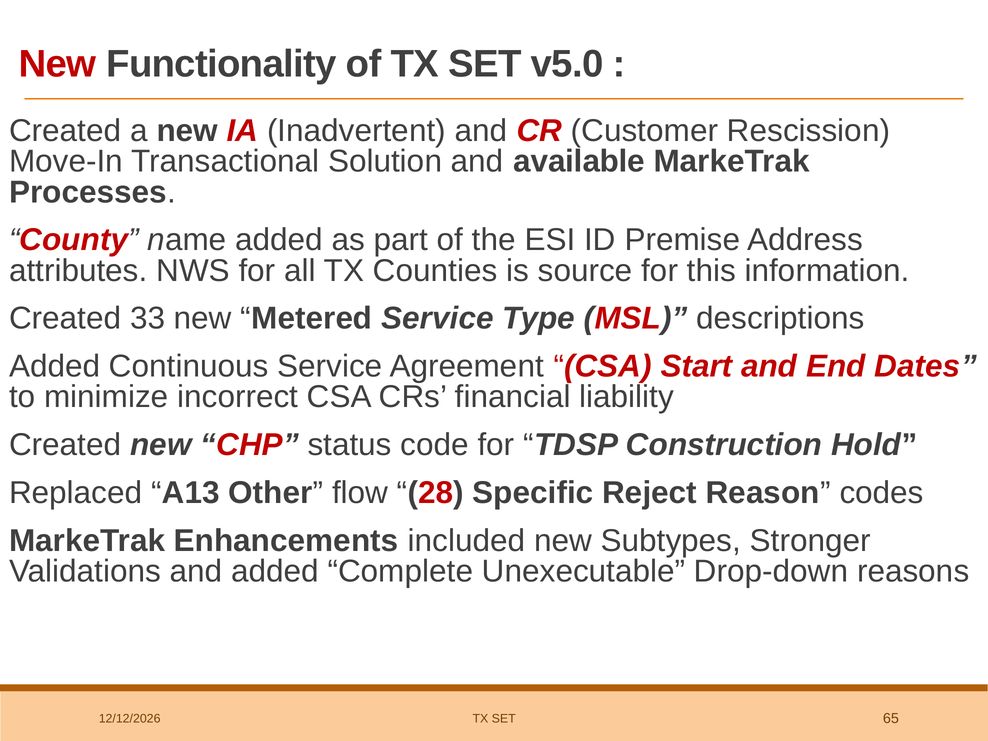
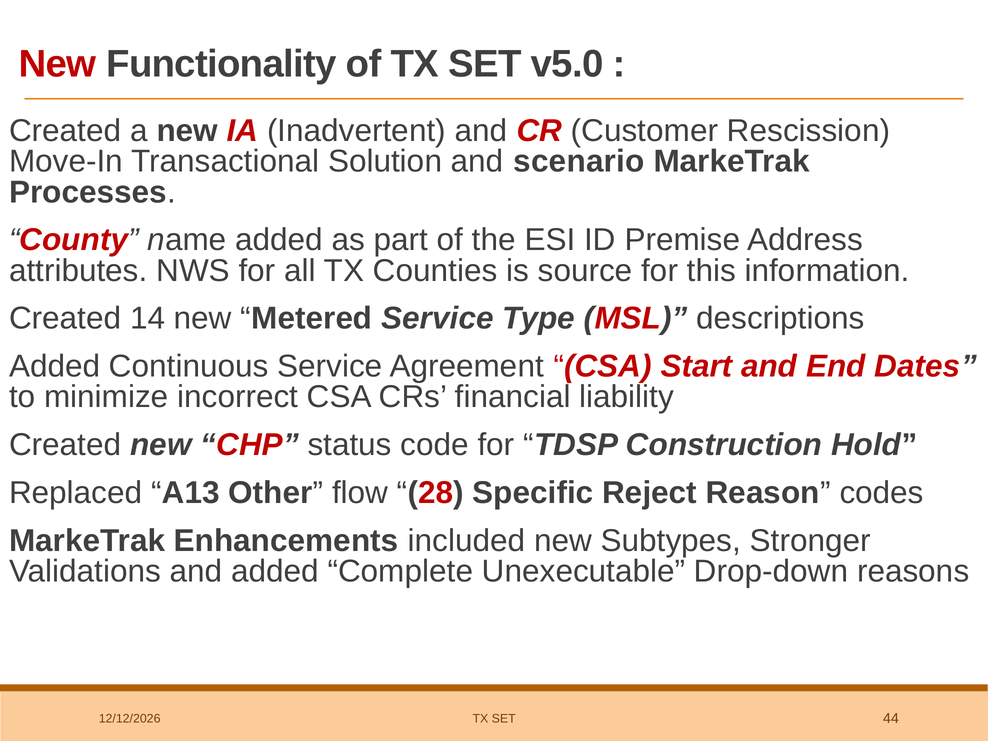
available: available -> scenario (579, 161)
33: 33 -> 14 (148, 319)
65: 65 -> 44 (891, 719)
